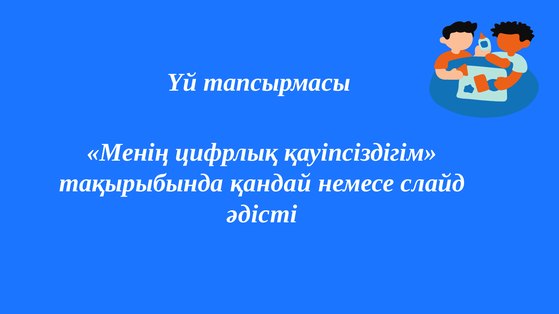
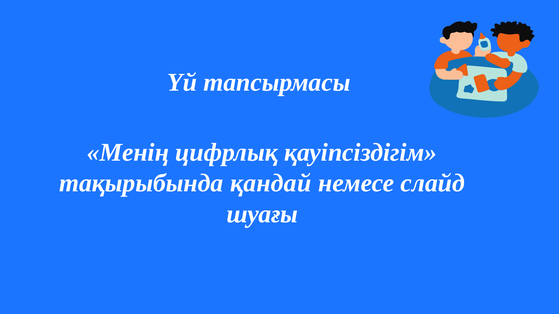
әдісті: әдісті -> шуағы (262, 214)
